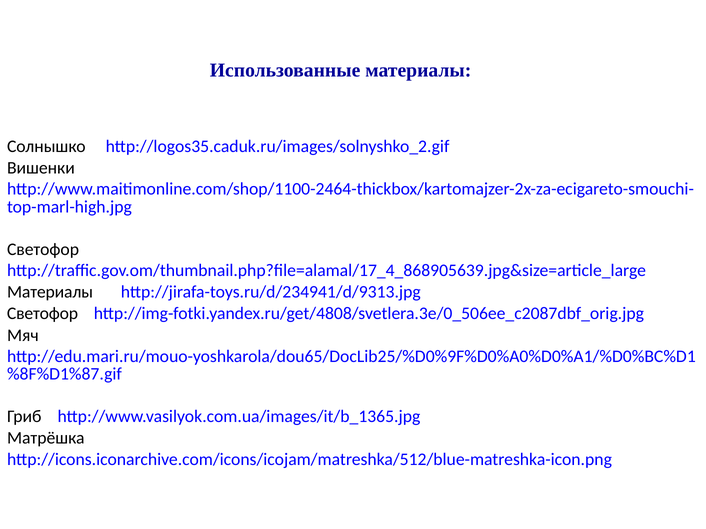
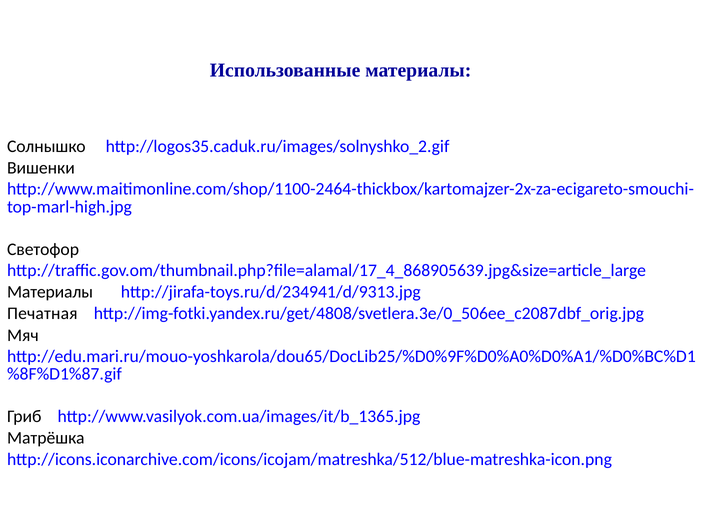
Светофор: Светофор -> Печатная (42, 314)
